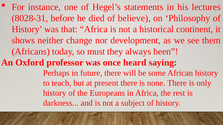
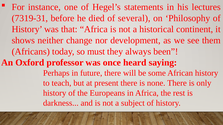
8028-31: 8028-31 -> 7319-31 (30, 18)
believe: believe -> several (134, 18)
